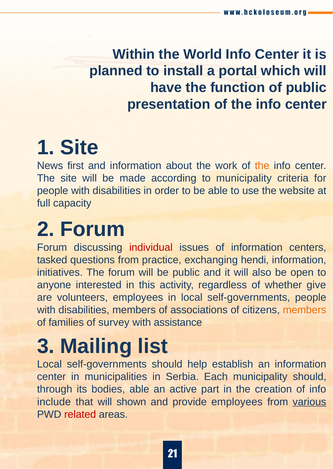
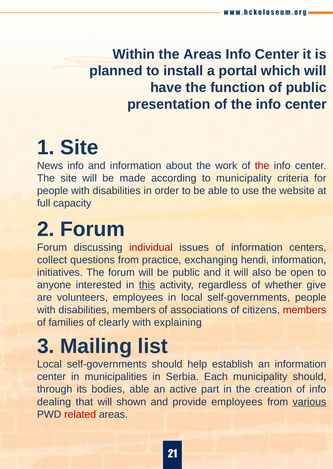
the World: World -> Areas (203, 54)
News first: first -> info (76, 166)
the colour: orange -> red (262, 166)
tasked: tasked -> collect (52, 260)
this underline: none -> present (147, 285)
members colour: orange -> red (305, 310)
survey: survey -> clearly (114, 322)
assistance: assistance -> explaining (178, 322)
include: include -> dealing (54, 402)
